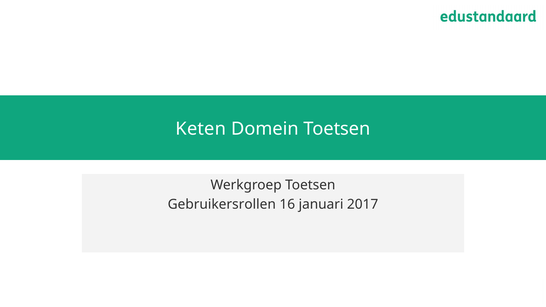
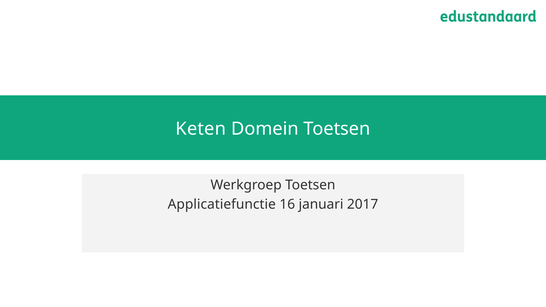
Gebruikersrollen: Gebruikersrollen -> Applicatiefunctie (222, 204)
